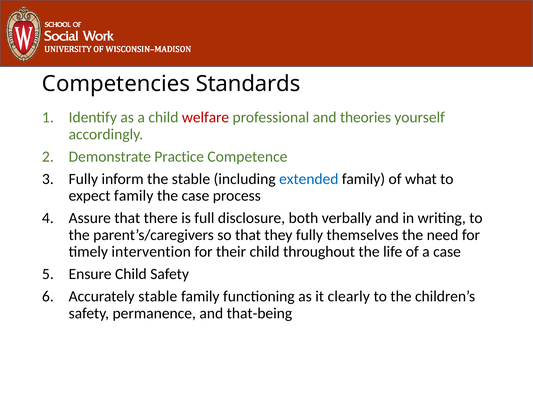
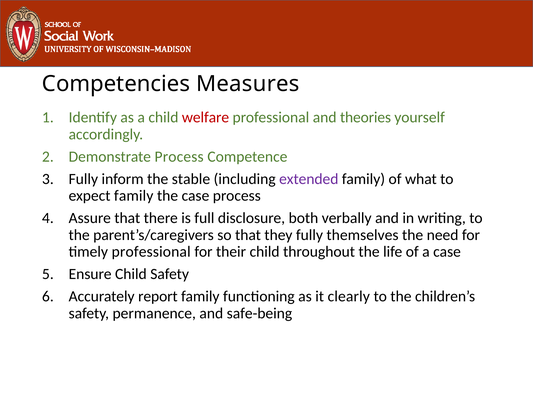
Standards: Standards -> Measures (248, 84)
Demonstrate Practice: Practice -> Process (179, 157)
extended colour: blue -> purple (309, 179)
timely intervention: intervention -> professional (151, 252)
Accurately stable: stable -> report (158, 296)
that-being: that-being -> safe-being (259, 313)
